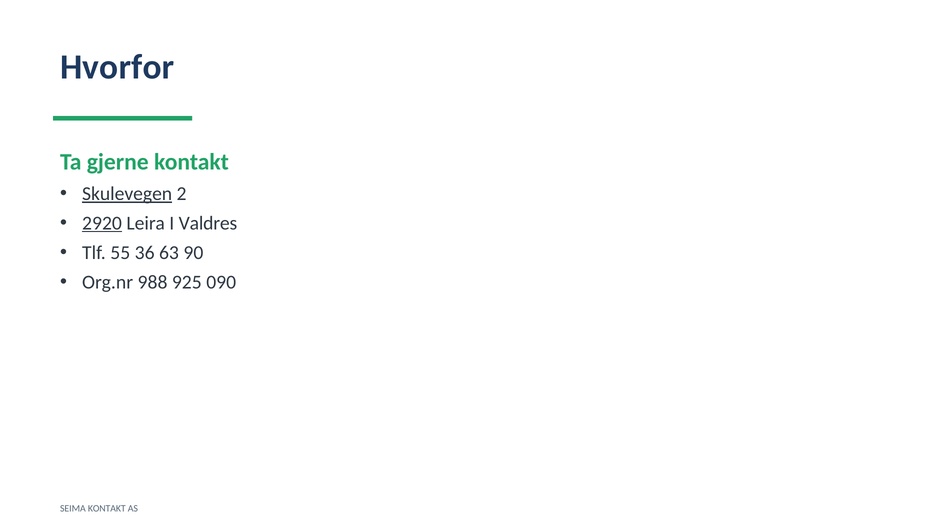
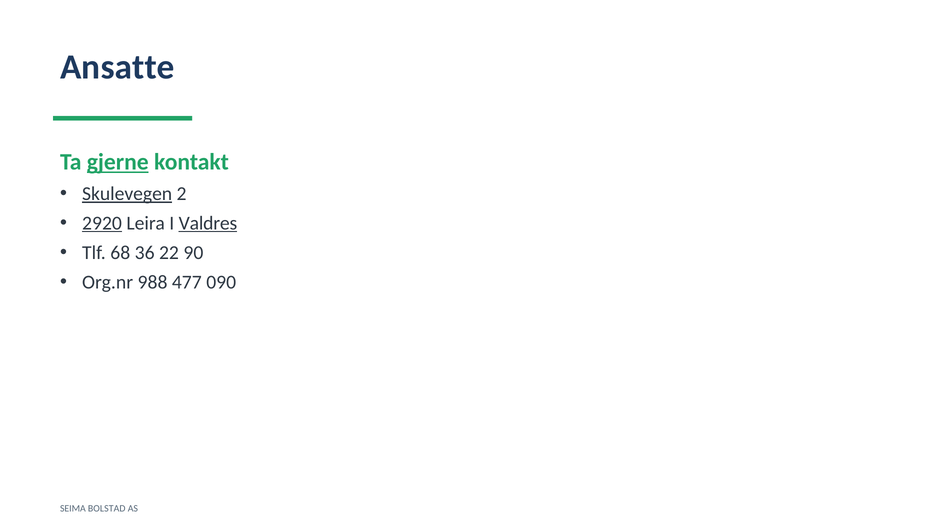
Hvorfor: Hvorfor -> Ansatte (117, 67)
gjerne underline: none -> present (118, 162)
Valdres underline: none -> present (208, 223)
55: 55 -> 68 (120, 253)
63: 63 -> 22 (169, 253)
925: 925 -> 477 (187, 282)
SEIMA KONTAKT: KONTAKT -> BOLSTAD (107, 509)
